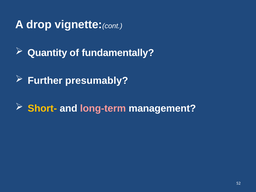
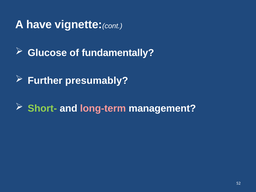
drop: drop -> have (39, 24)
Quantity: Quantity -> Glucose (47, 53)
Short- colour: yellow -> light green (42, 108)
